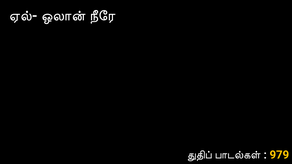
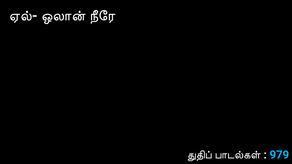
979 colour: yellow -> light blue (279, 155)
